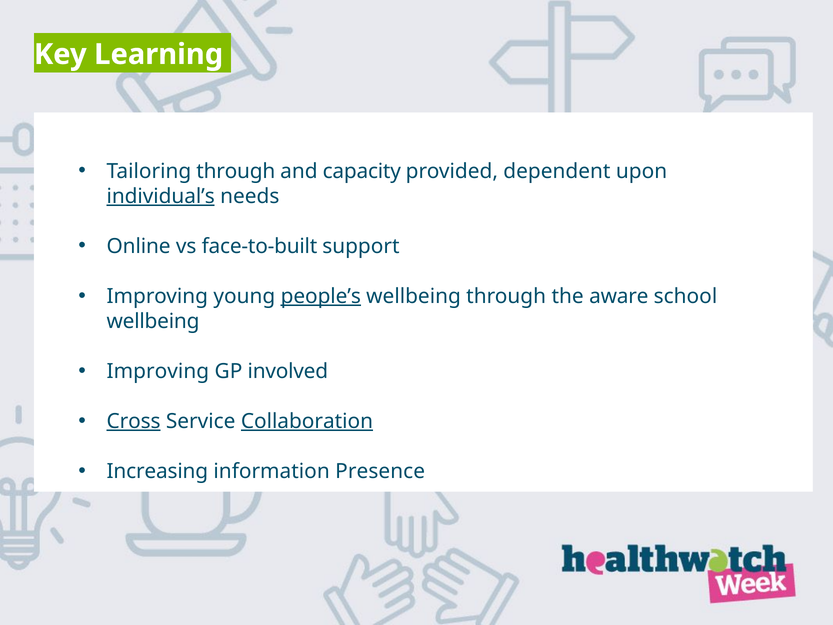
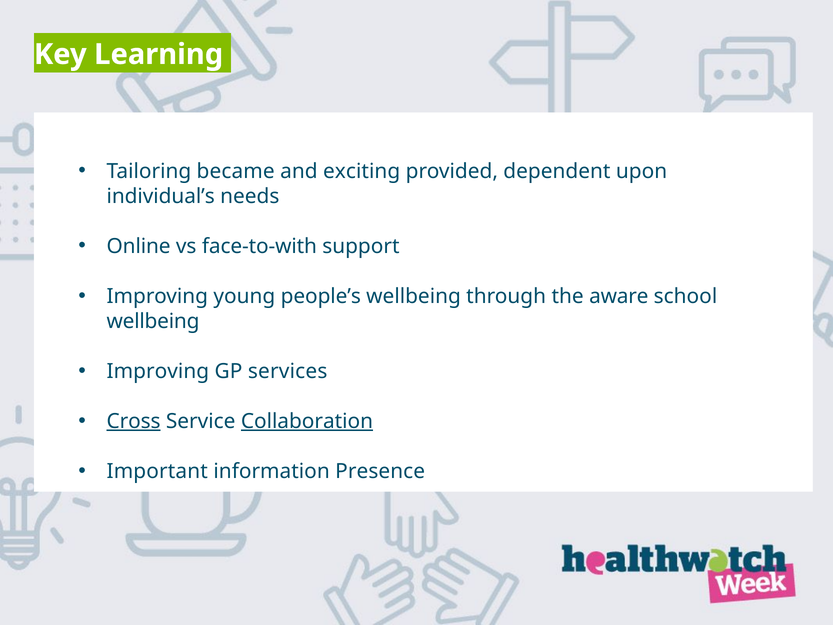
Tailoring through: through -> became (236, 171)
capacity: capacity -> exciting (362, 171)
individual’s underline: present -> none (161, 196)
face-to-built: face-to-built -> face-to-with (259, 246)
people’s underline: present -> none (321, 296)
involved: involved -> services (288, 371)
Increasing: Increasing -> Important (157, 471)
